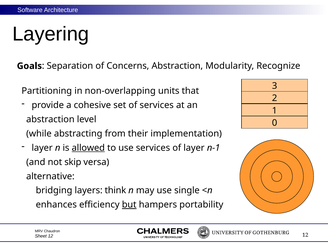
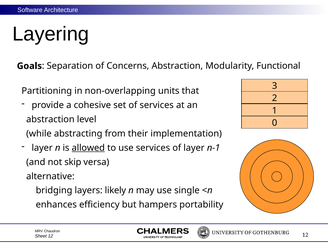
Recognize: Recognize -> Functional (278, 66)
think: think -> likely (115, 190)
but underline: present -> none (129, 205)
